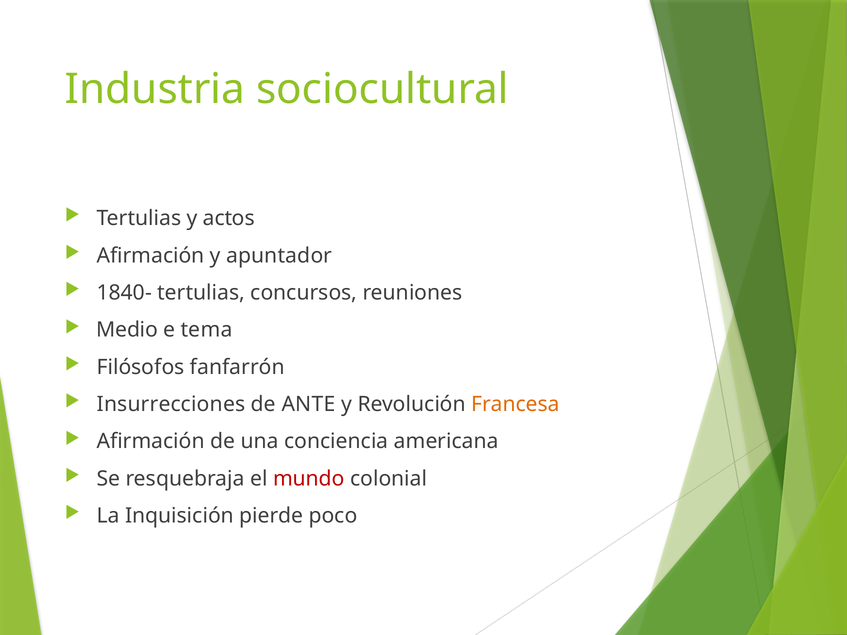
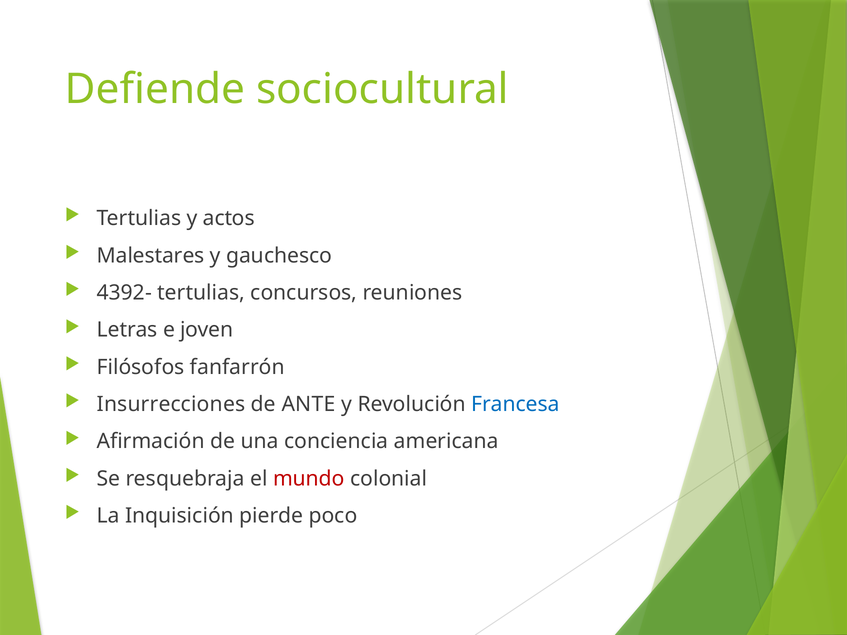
Industria: Industria -> Defiende (155, 89)
Afirmación: Afirmación -> Malestares (151, 256)
apuntador: apuntador -> gauchesco (279, 256)
1840-: 1840- -> 4392- (124, 293)
Medio: Medio -> Letras (127, 330)
tema: tema -> joven (207, 330)
Francesa colour: orange -> blue (516, 404)
